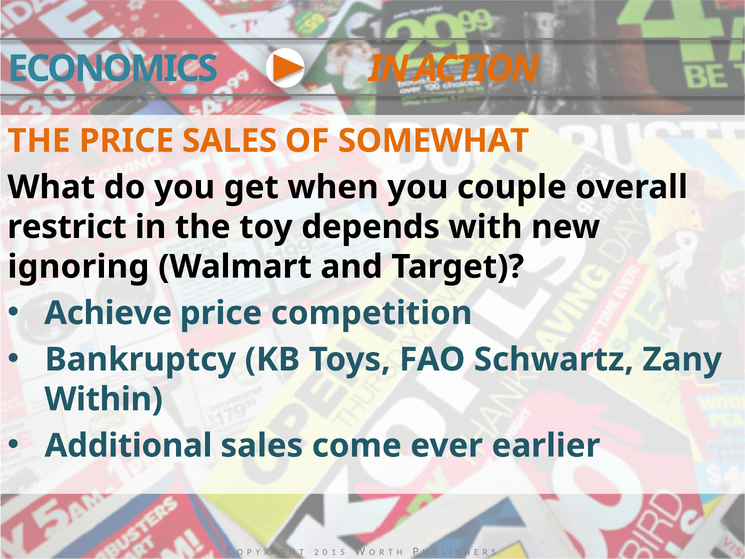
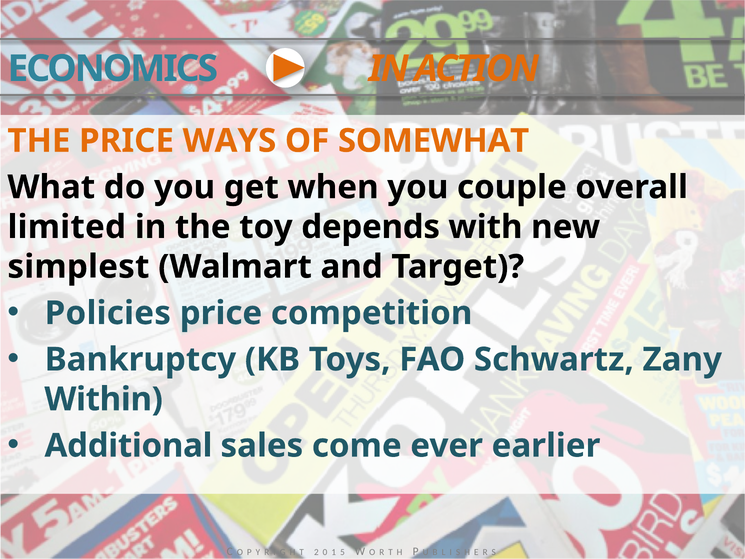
PRICE SALES: SALES -> WAYS (229, 141)
restrict: restrict -> limited (67, 227)
ignoring: ignoring -> simplest (78, 267)
Achieve: Achieve -> Policies (108, 313)
